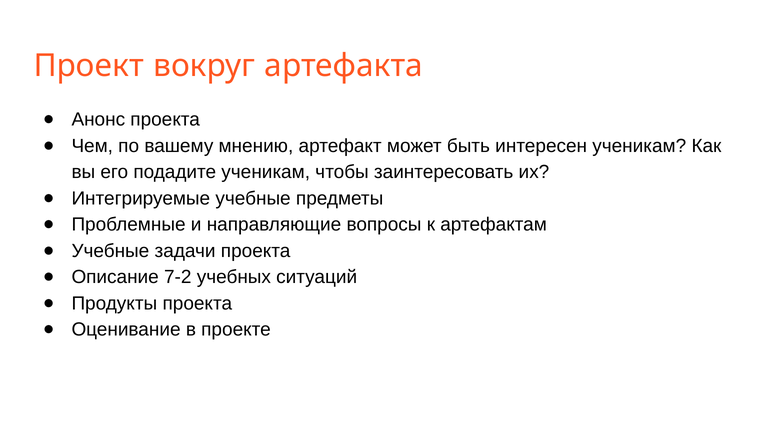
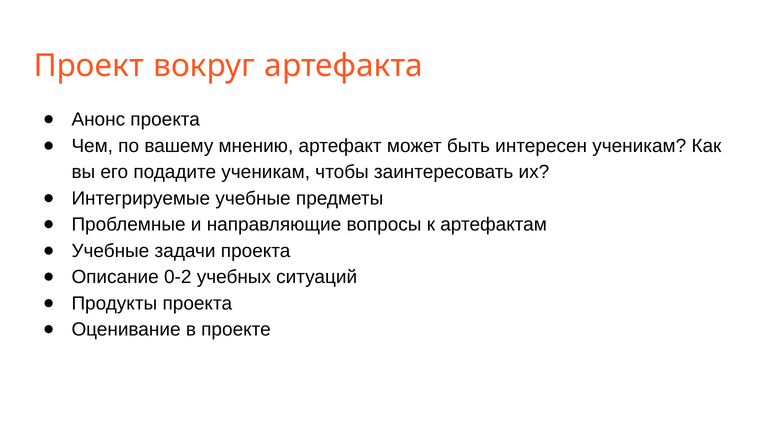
7-2: 7-2 -> 0-2 (178, 277)
